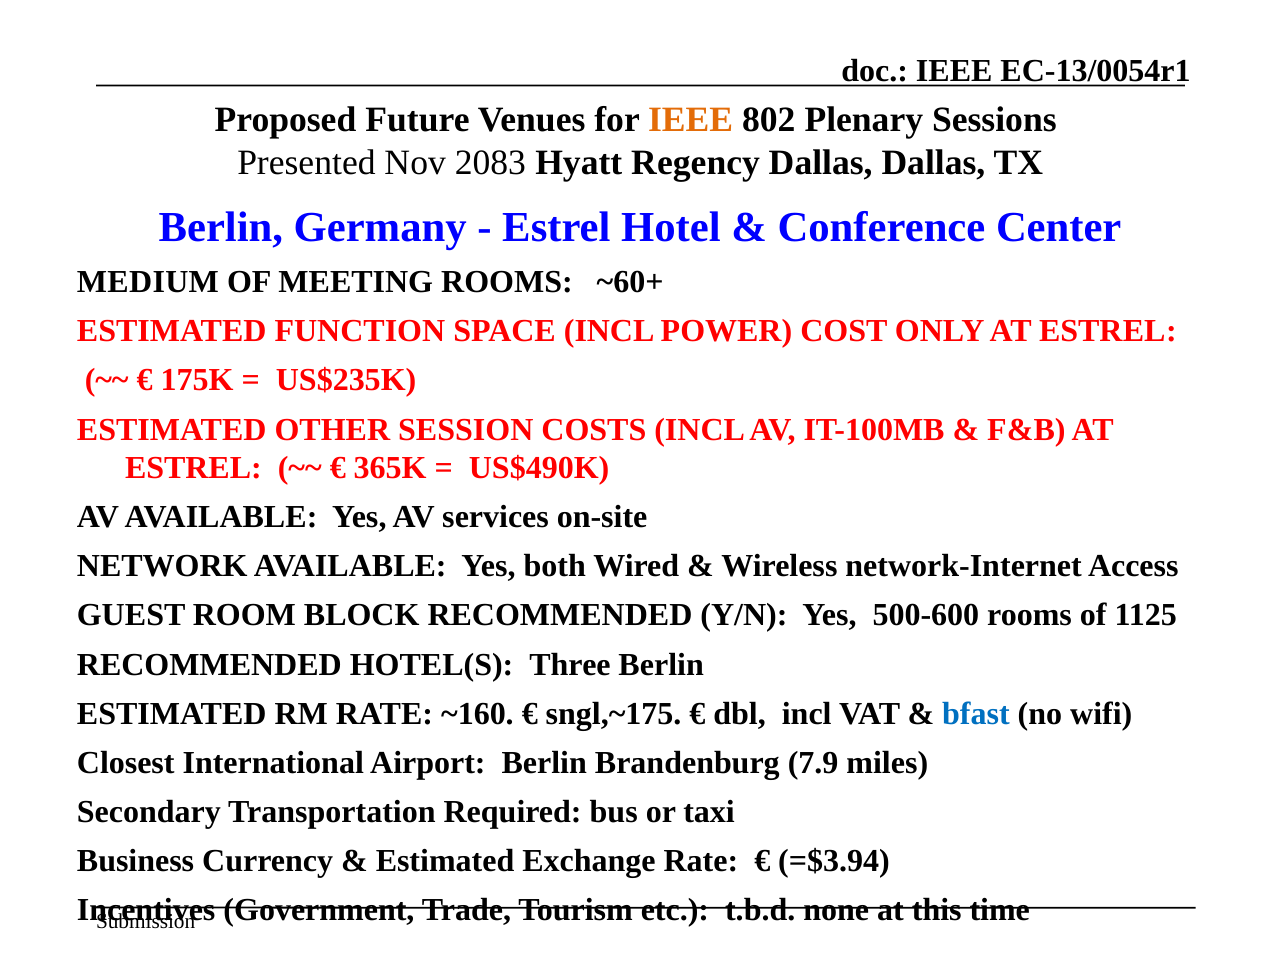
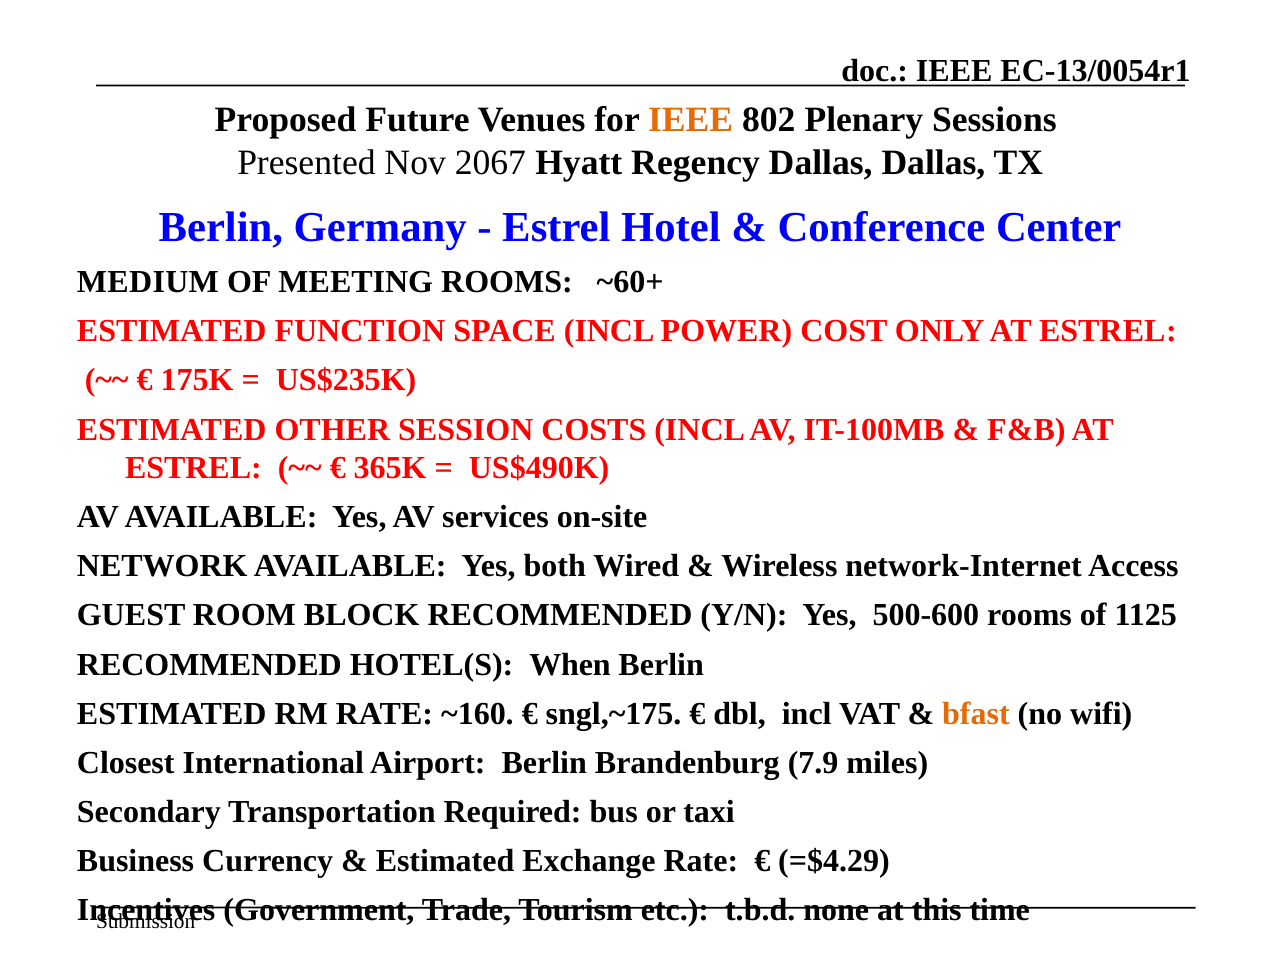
2083: 2083 -> 2067 (490, 163)
Three: Three -> When (570, 664)
bfast colour: blue -> orange (976, 713)
=$3.94: =$3.94 -> =$4.29 (834, 861)
